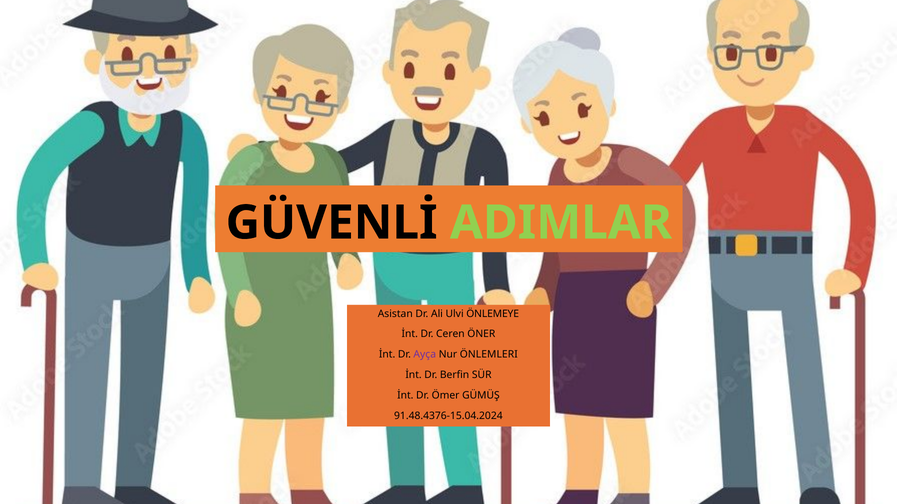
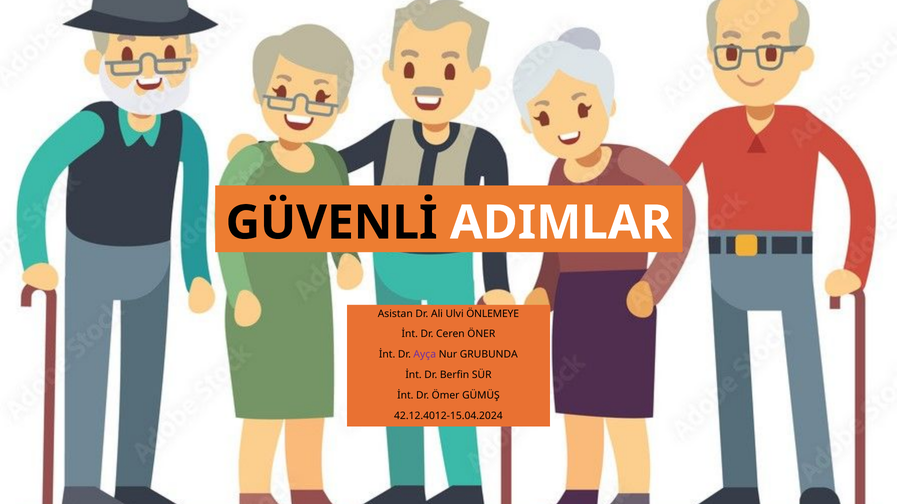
ADIMLAR colour: light green -> white (561, 223)
ÖNLEMLERI: ÖNLEMLERI -> GRUBUNDA (489, 355)
91.48.4376-15.04.2024: 91.48.4376-15.04.2024 -> 42.12.4012-15.04.2024 (448, 416)
